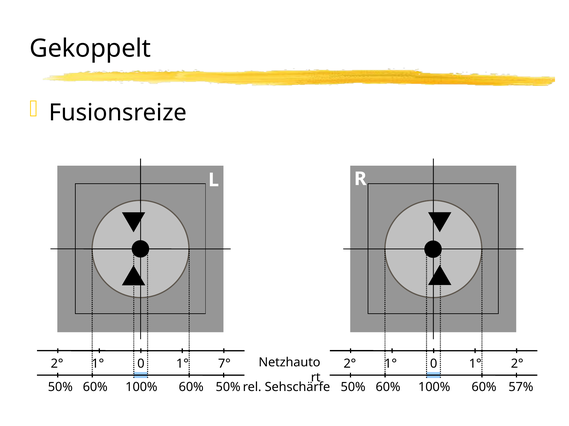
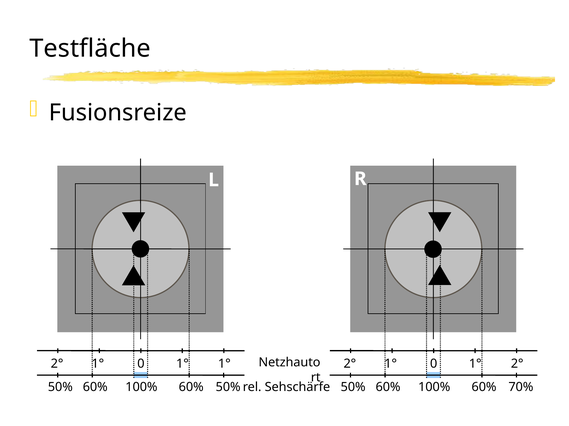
Gekoppelt: Gekoppelt -> Testfläche (90, 49)
2° 7°: 7° -> 1° (224, 364)
57%: 57% -> 70% (521, 388)
